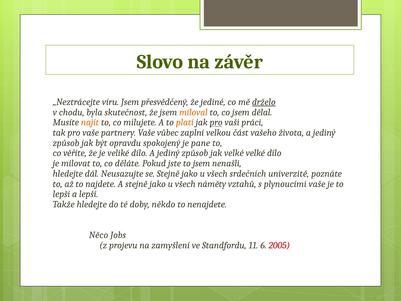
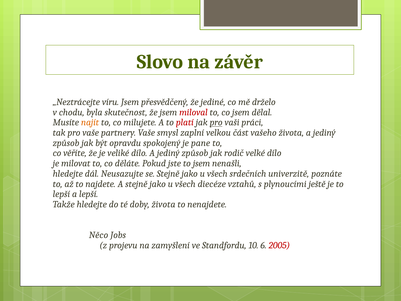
drželo underline: present -> none (264, 102)
miloval colour: orange -> red (193, 112)
platí colour: orange -> red (185, 122)
vůbec: vůbec -> smysl (168, 133)
jak velké: velké -> rodič (234, 153)
náměty: náměty -> diecéze (212, 184)
plynoucími vaše: vaše -> ještě (317, 184)
doby někdo: někdo -> života (164, 204)
11: 11 -> 10 (254, 245)
